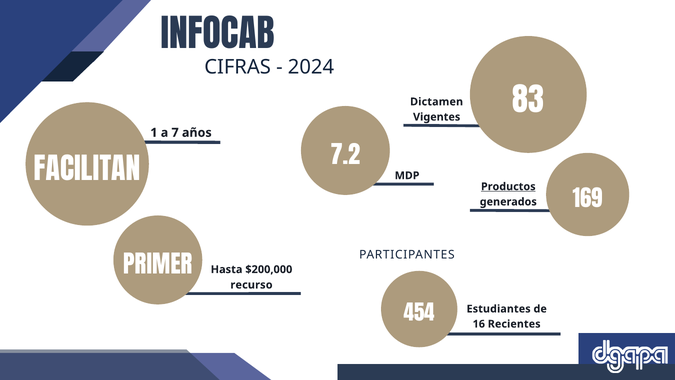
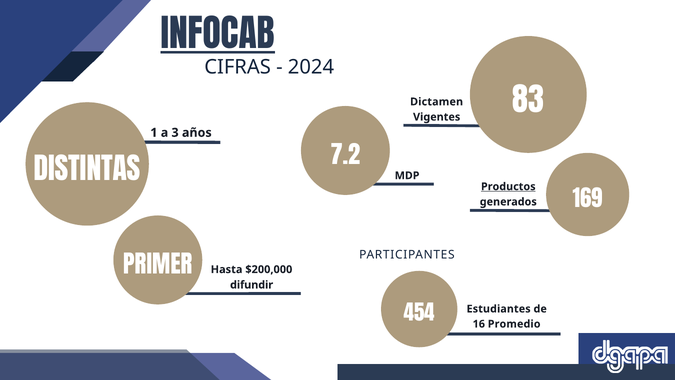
INFOCAB underline: none -> present (218, 36)
7: 7 -> 3 (175, 133)
FACILITAN: FACILITAN -> DISTINTAS (87, 170)
recurso: recurso -> difundir (252, 285)
Recientes: Recientes -> Promedio (514, 324)
